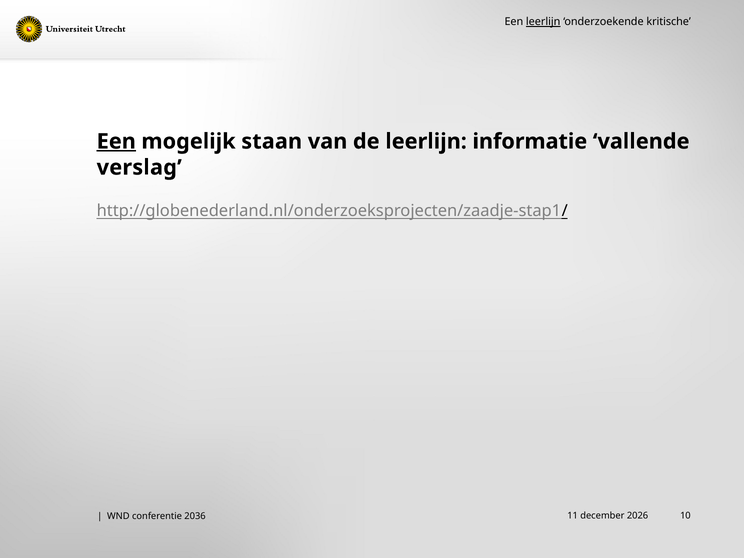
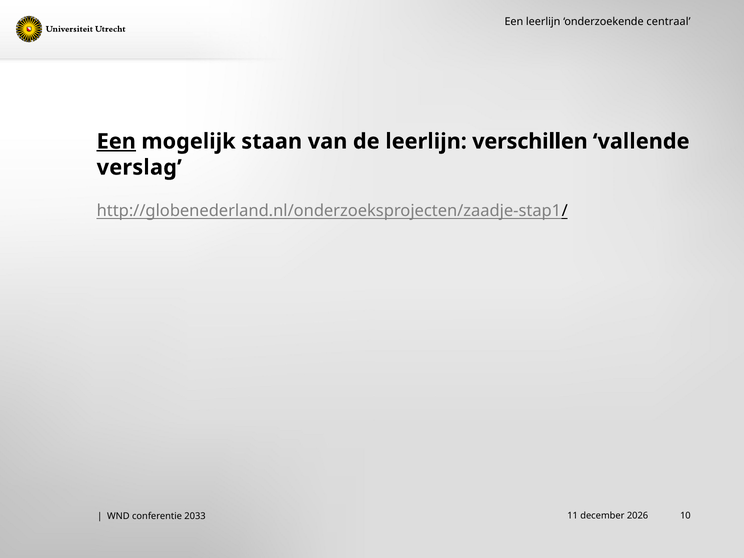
leerlijn underline: present -> none (543, 22)
kritische: kritische -> centraal (669, 22)
informatie: informatie -> verschillen (530, 141)
2036: 2036 -> 2033 (195, 516)
